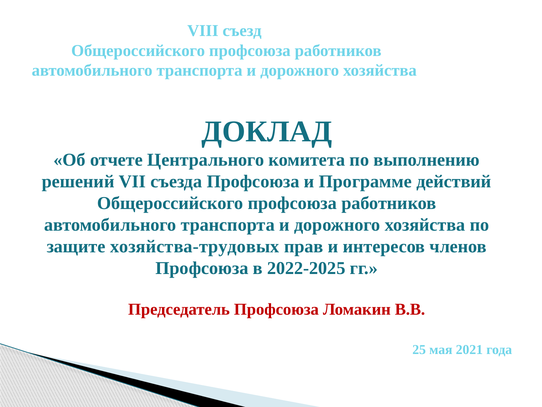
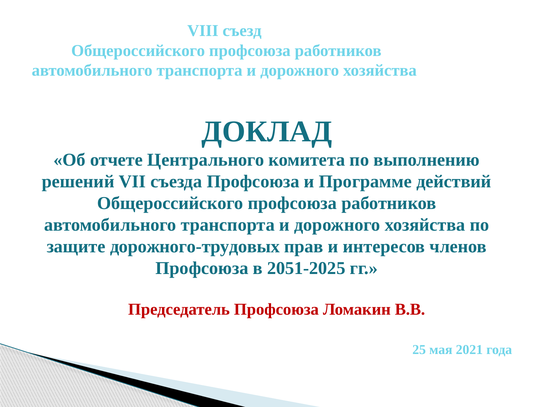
хозяйства-трудовых: хозяйства-трудовых -> дорожного-трудовых (195, 246)
2022-2025: 2022-2025 -> 2051-2025 (306, 268)
